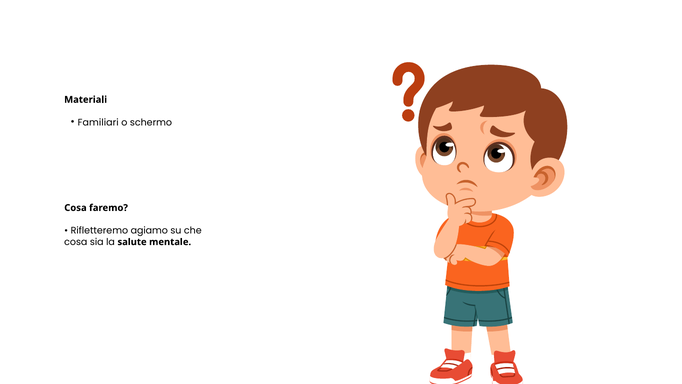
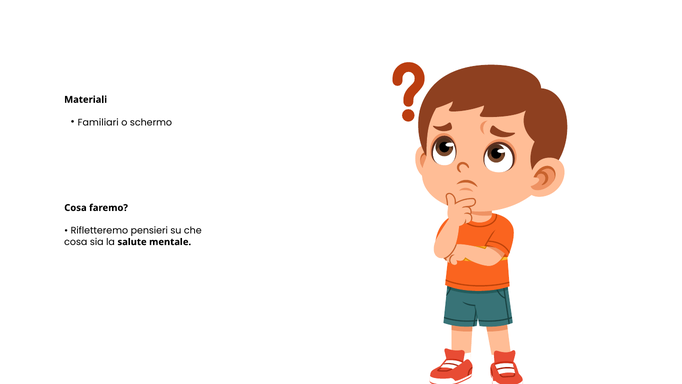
agiamo: agiamo -> pensieri (149, 230)
